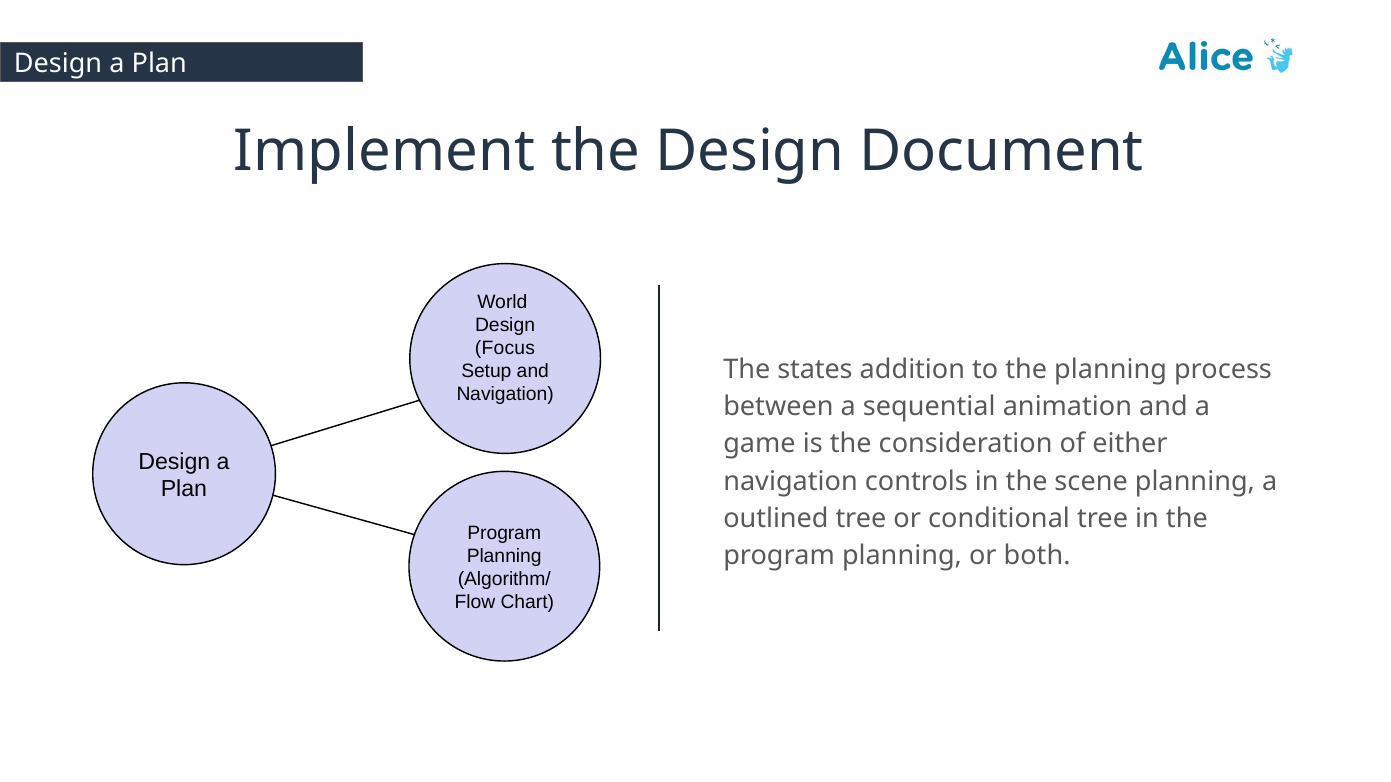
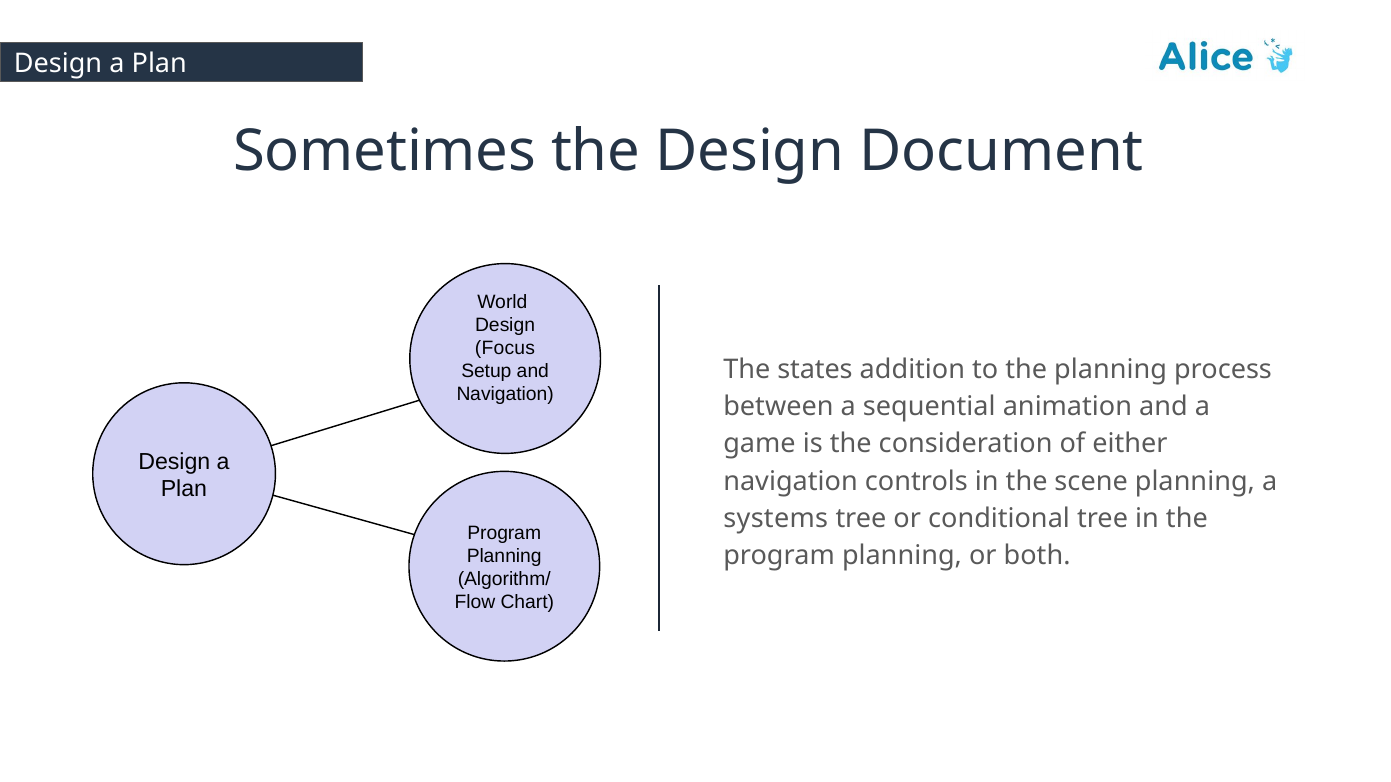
Implement: Implement -> Sometimes (385, 151)
outlined: outlined -> systems (776, 519)
